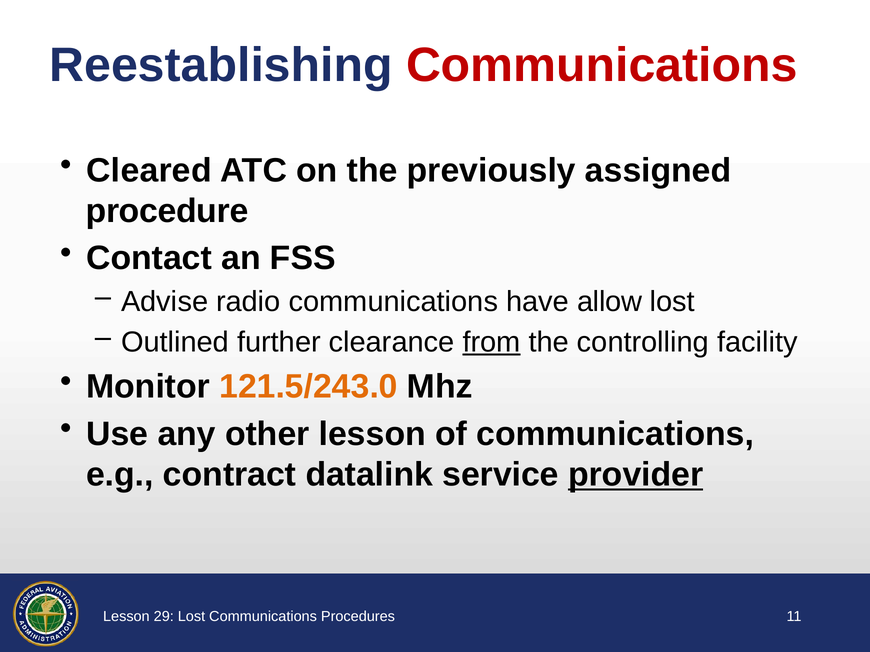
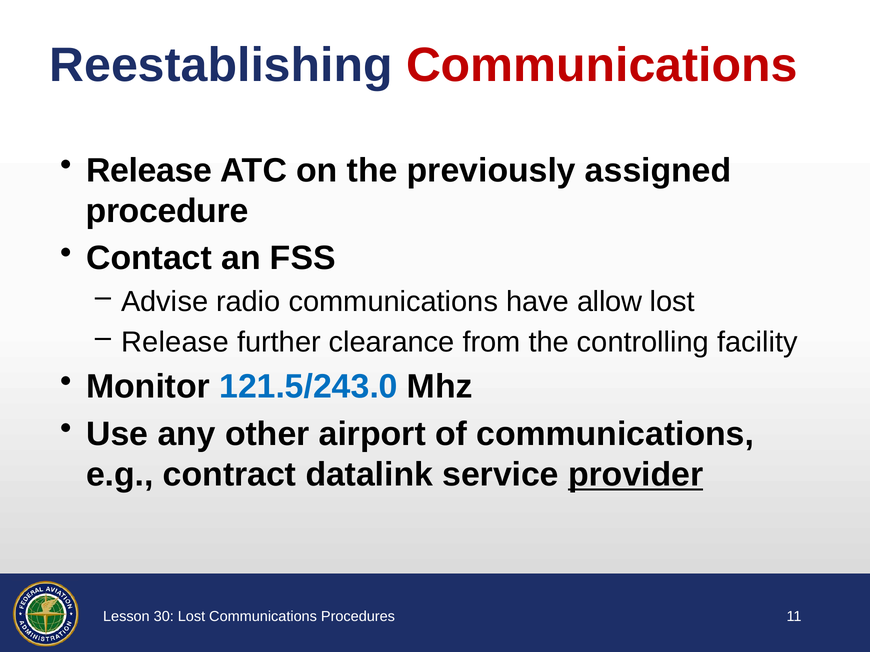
Cleared: Cleared -> Release (149, 171)
Outlined: Outlined -> Release (175, 342)
from underline: present -> none (492, 342)
121.5/243.0 colour: orange -> blue (308, 387)
other lesson: lesson -> airport (372, 435)
29: 29 -> 30 (164, 617)
